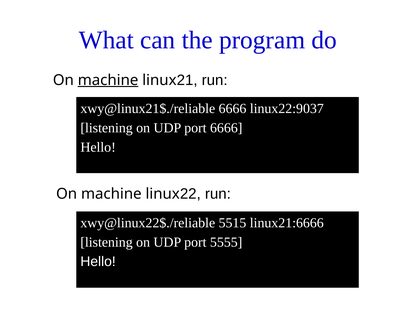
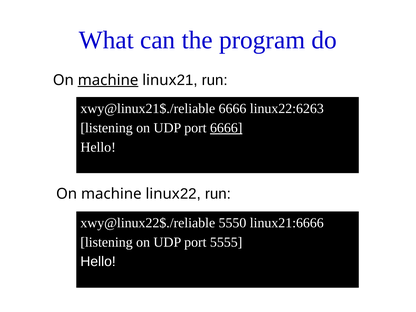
linux22:9037: linux22:9037 -> linux22:6263 (287, 108)
6666 underline: none -> present (226, 128)
5515: 5515 -> 5550 (232, 223)
